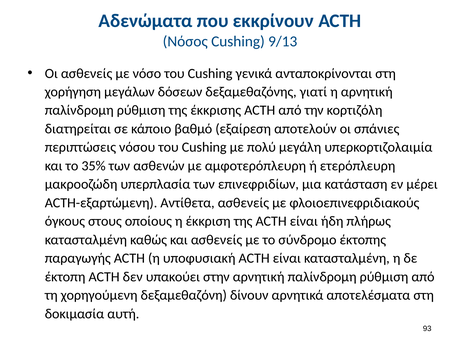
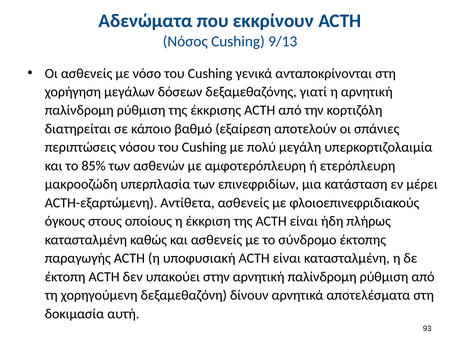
35%: 35% -> 85% (94, 166)
